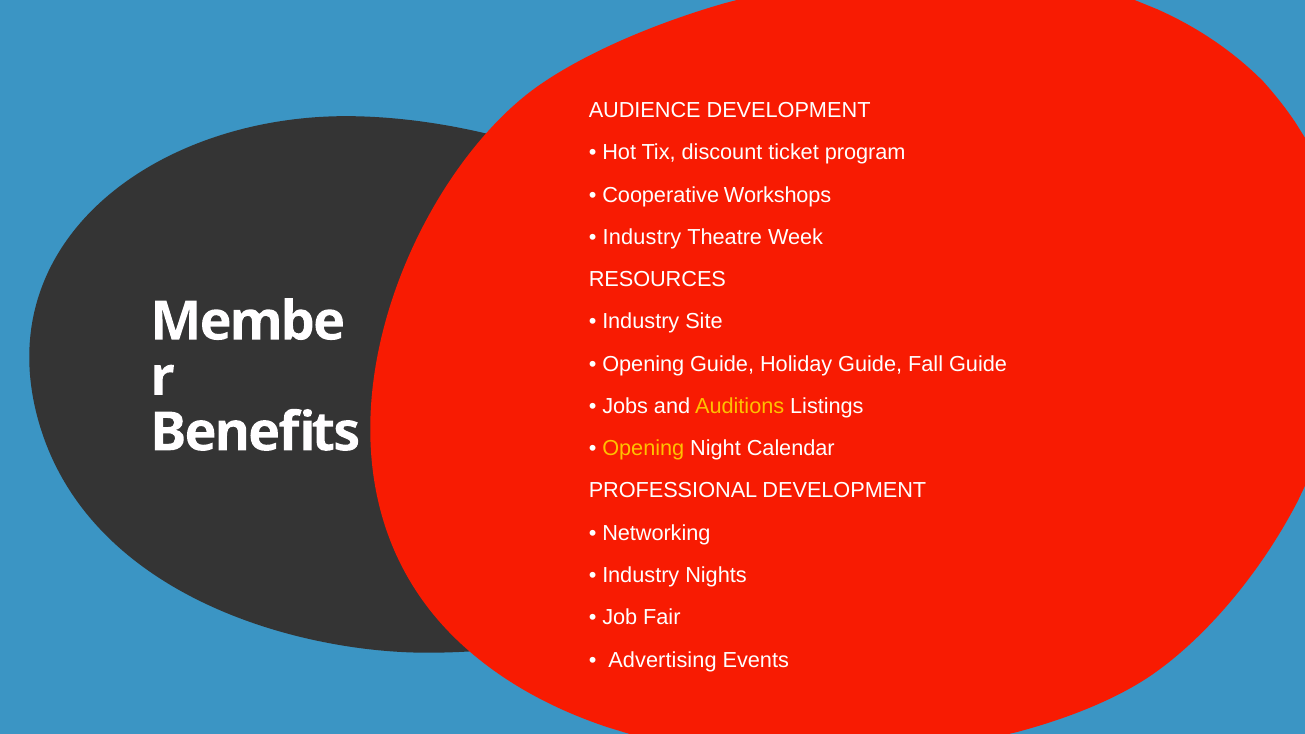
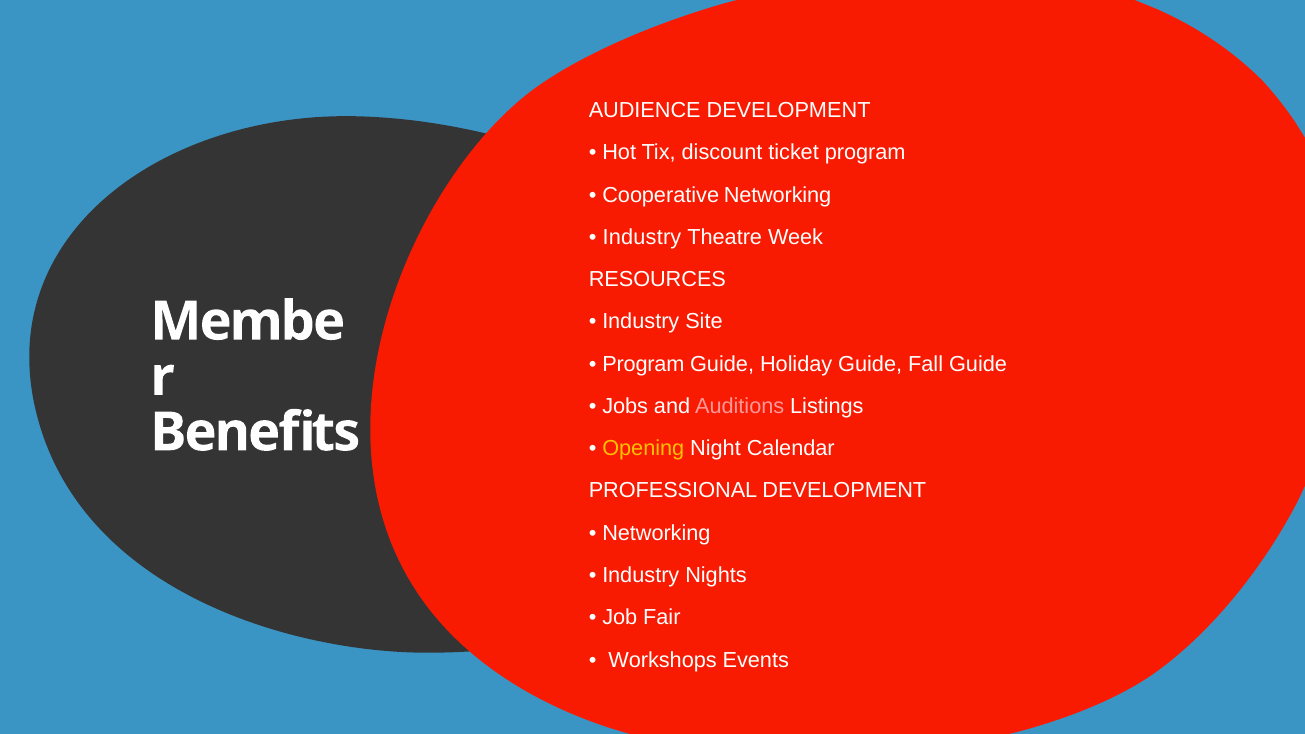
Cooperative Workshops: Workshops -> Networking (778, 195)
Opening: Opening -> Program (643, 364)
Auditions colour: yellow -> pink (740, 406)
Advertising: Advertising -> Workshops (663, 660)
